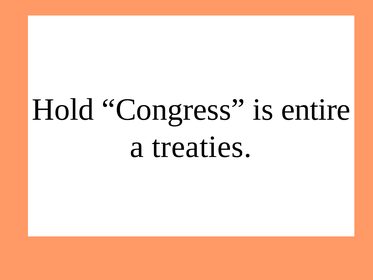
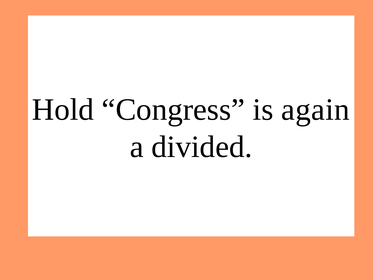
entire: entire -> again (315, 109)
treaties: treaties -> divided (202, 147)
